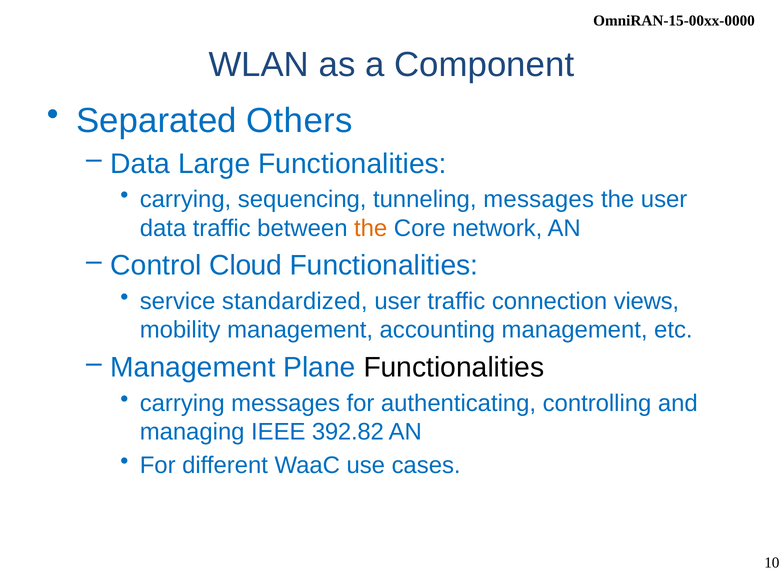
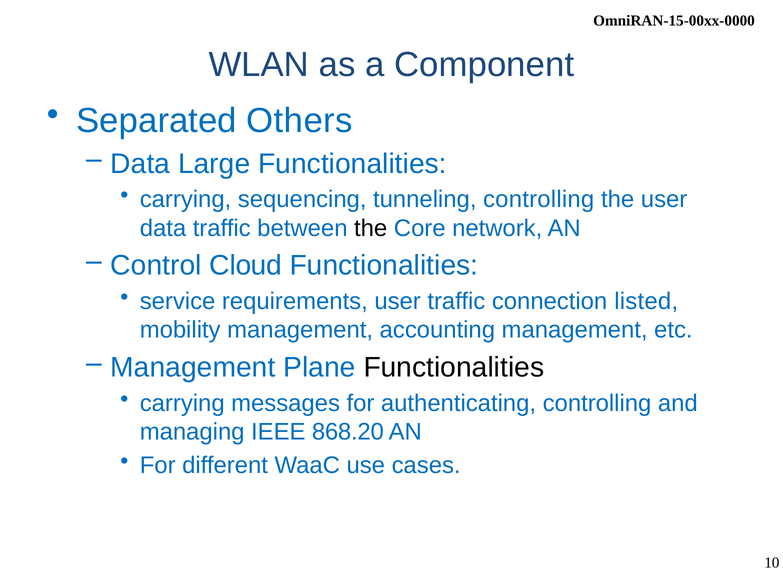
tunneling messages: messages -> controlling (539, 199)
the colour: orange -> black (371, 228)
standardized: standardized -> requirements (295, 301)
views: views -> listed (646, 301)
392.82: 392.82 -> 868.20 (348, 431)
